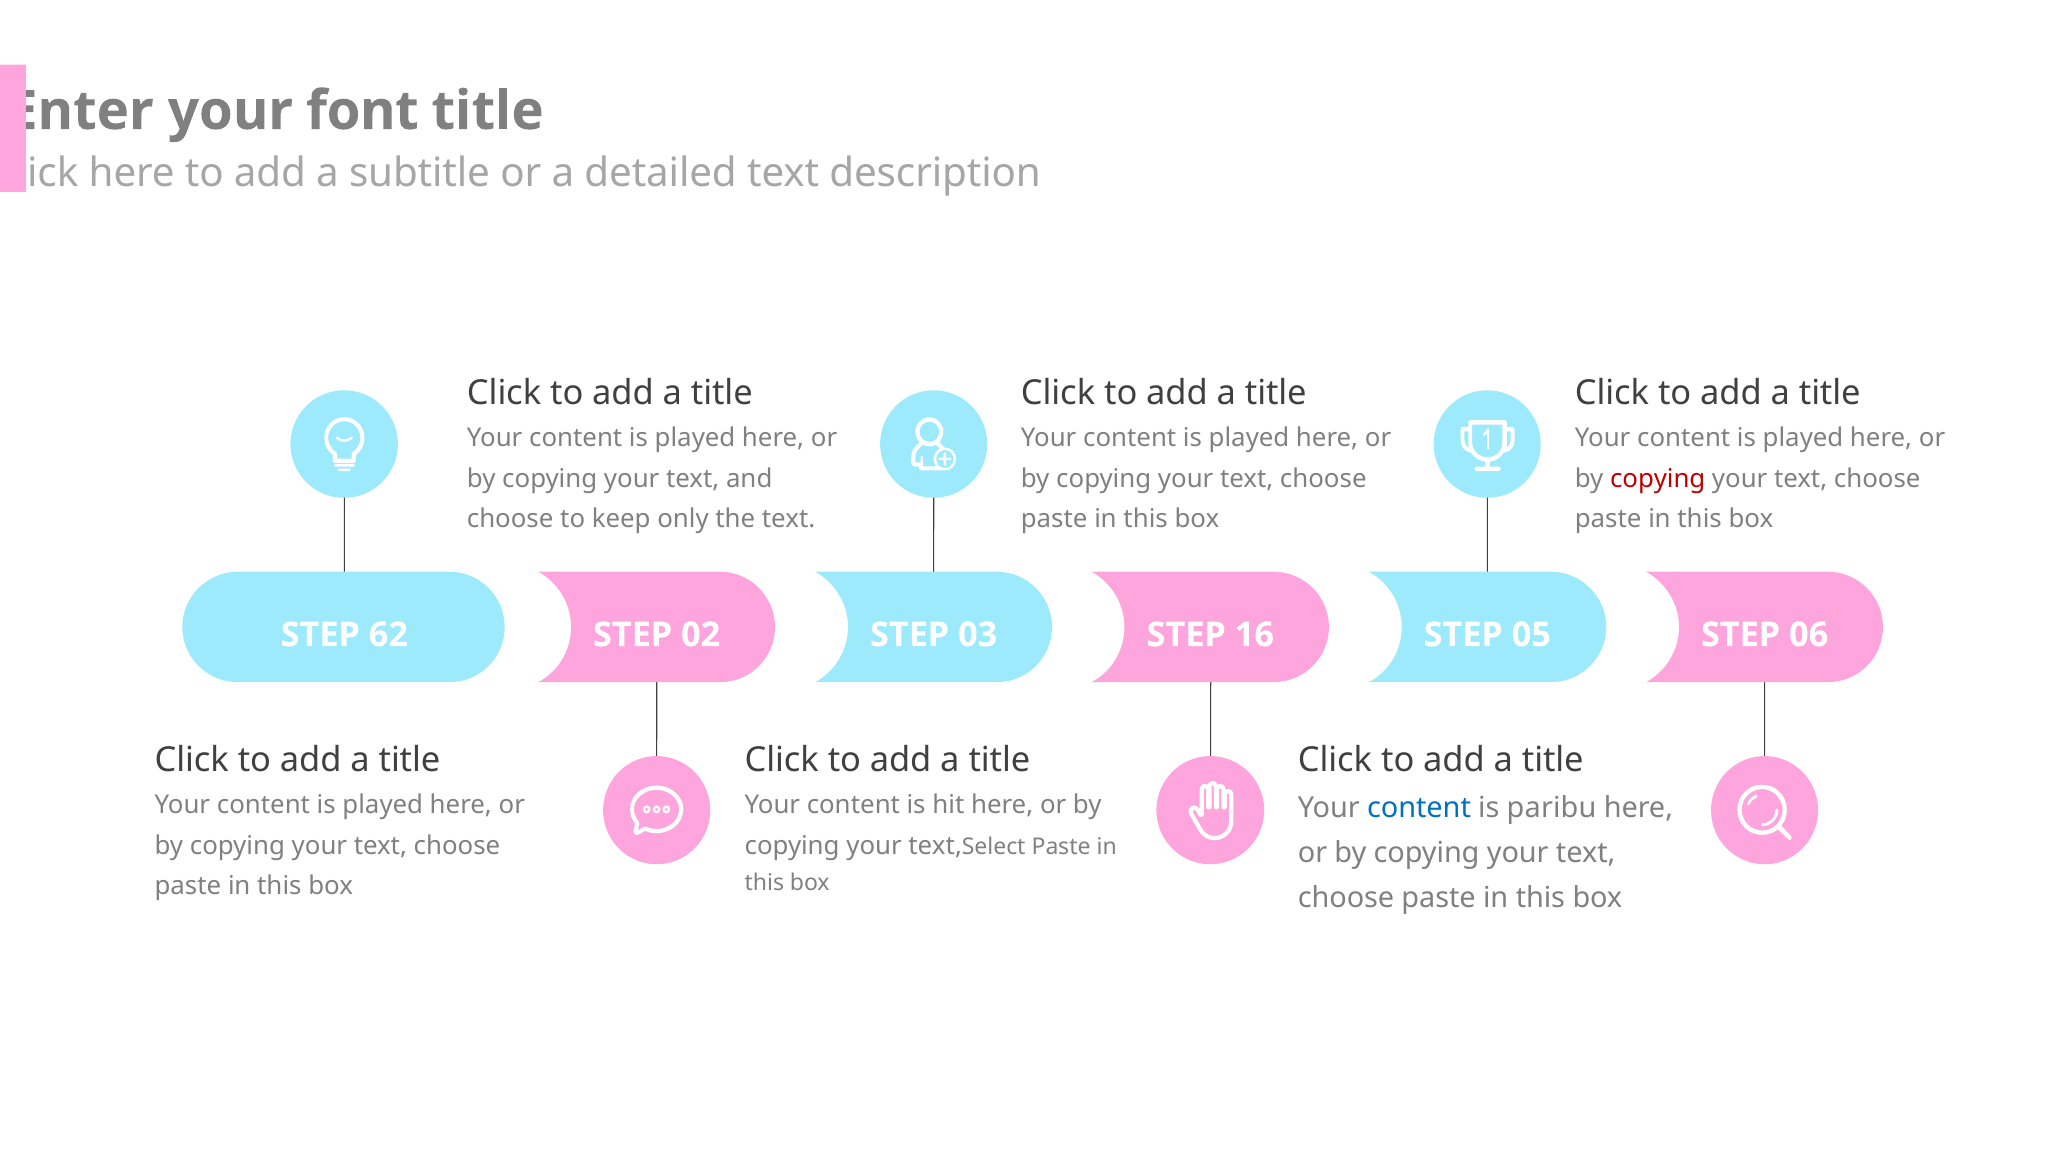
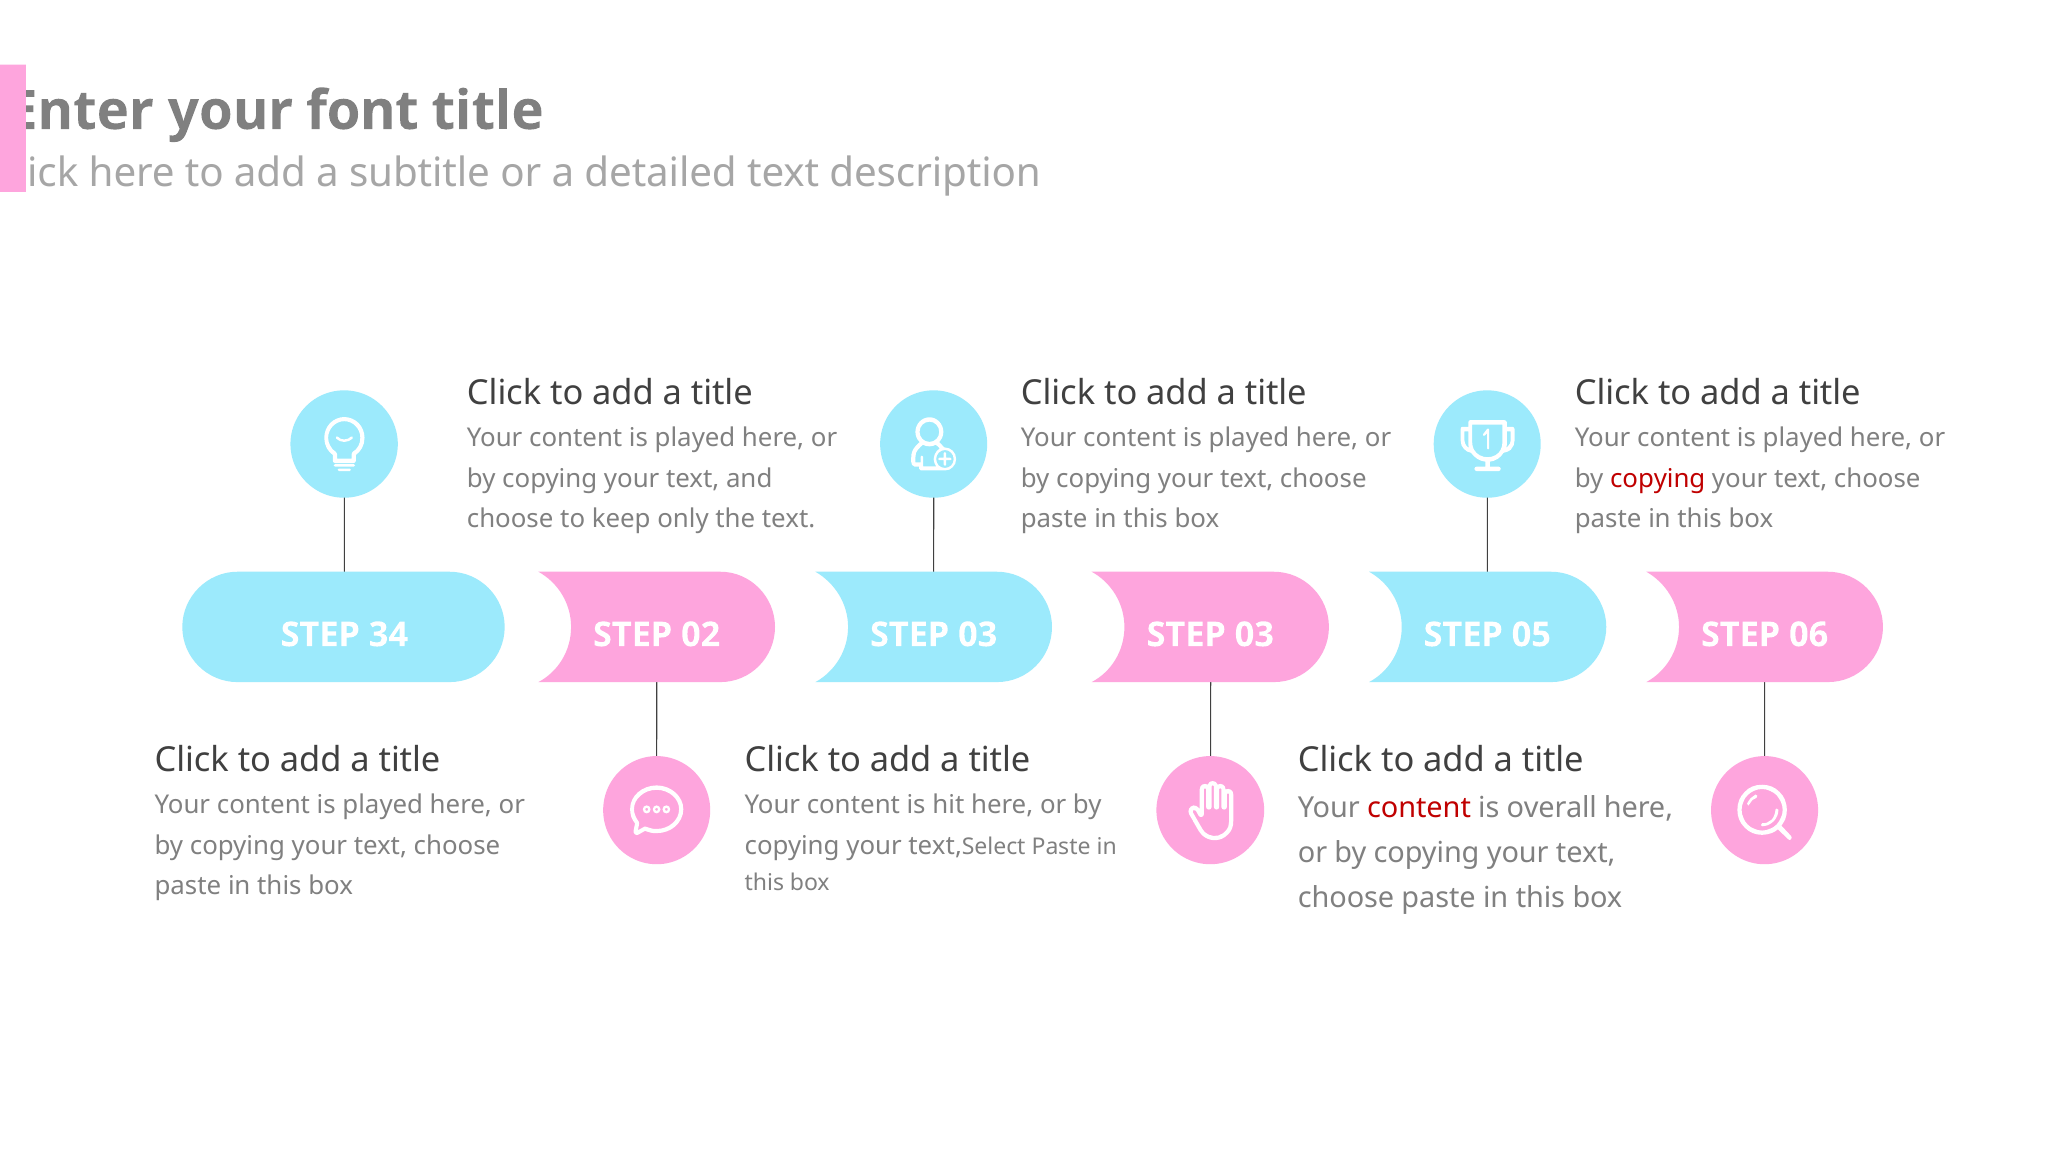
62: 62 -> 34 (388, 635)
03 STEP 16: 16 -> 03 (1254, 635)
content colour: blue -> red (1419, 808)
paribu: paribu -> overall (1552, 808)
